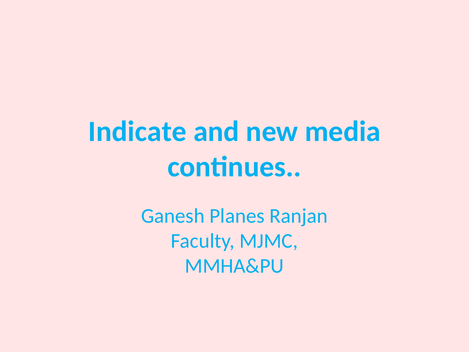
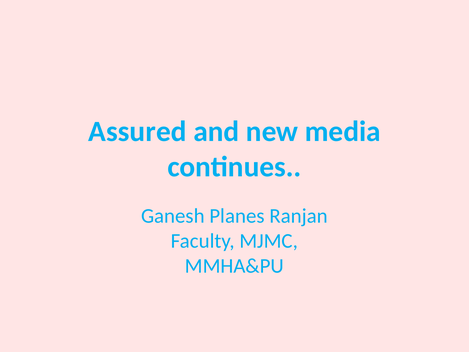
Indicate: Indicate -> Assured (137, 131)
